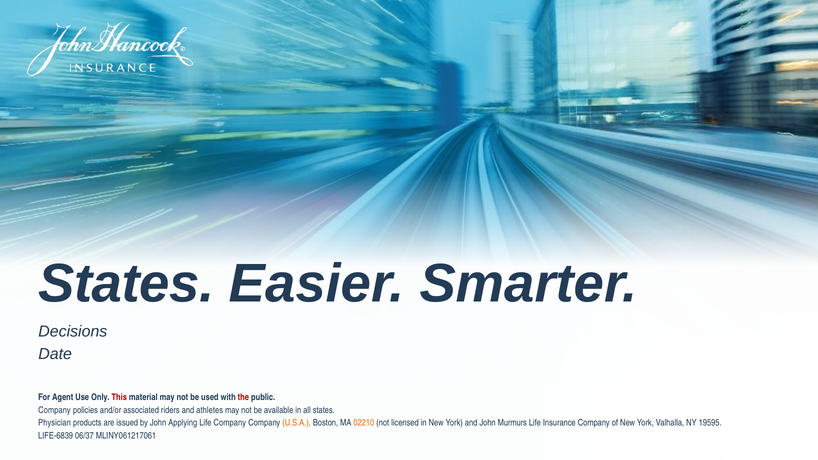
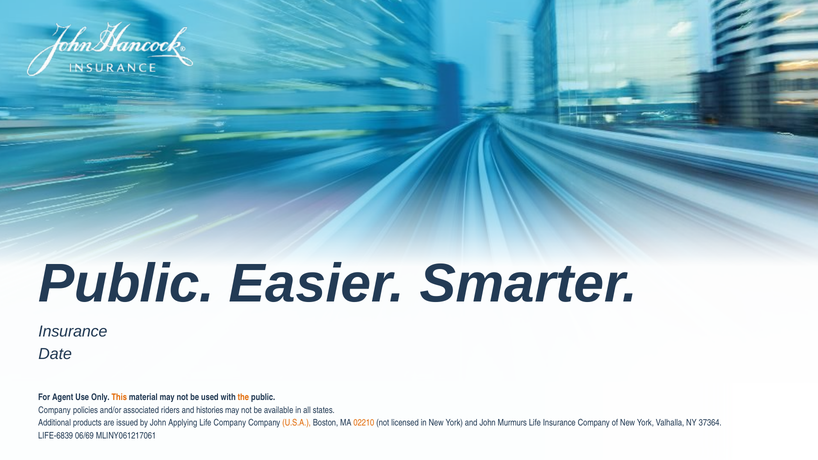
States: States -> Public (126, 284)
Decisions: Decisions -> Insurance (73, 332)
This colour: red -> orange (119, 398)
the colour: red -> orange (243, 398)
athletes: athletes -> histories (210, 410)
Physician: Physician -> Additional (55, 423)
19595: 19595 -> 37364 (710, 423)
06/37: 06/37 -> 06/69 (84, 436)
